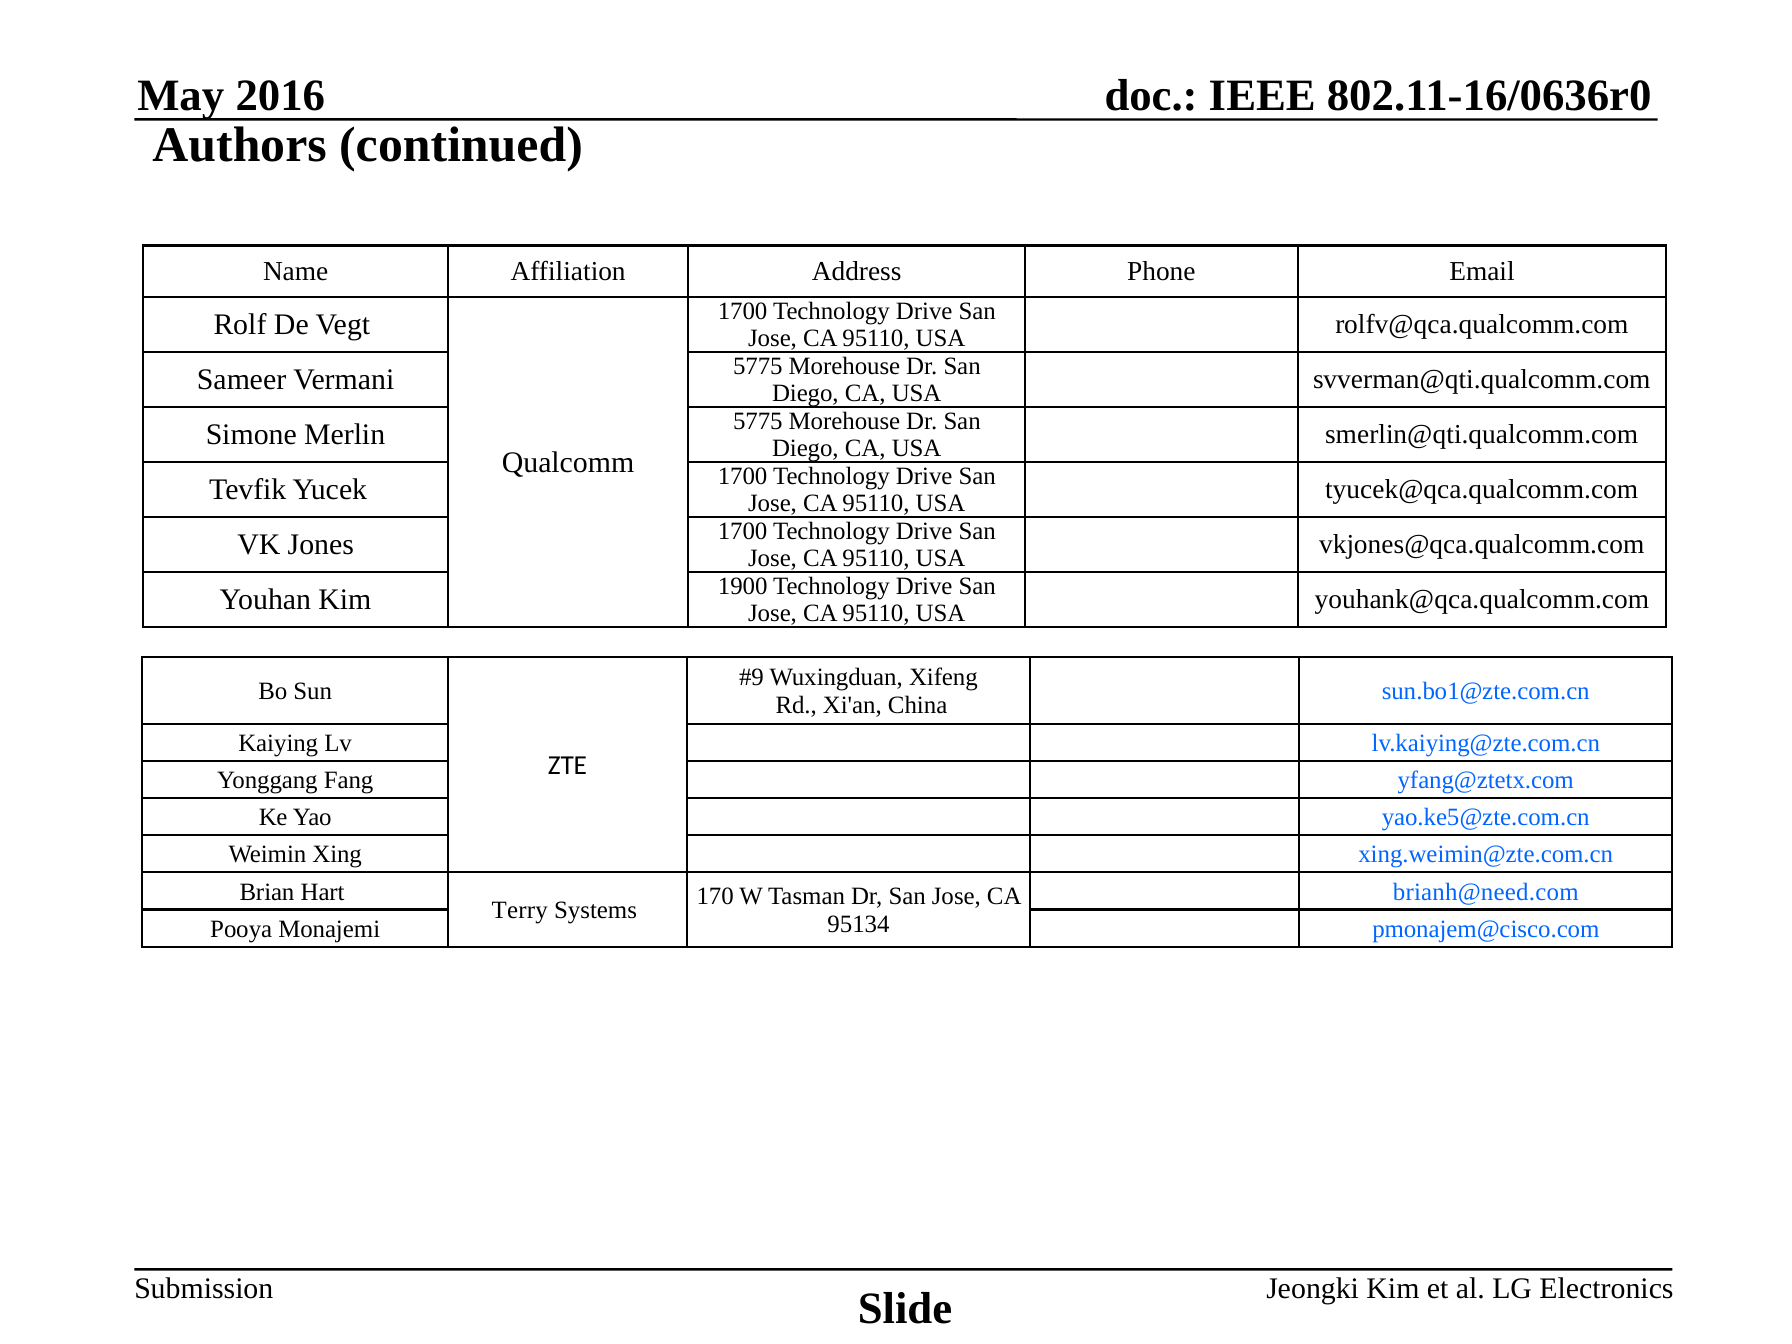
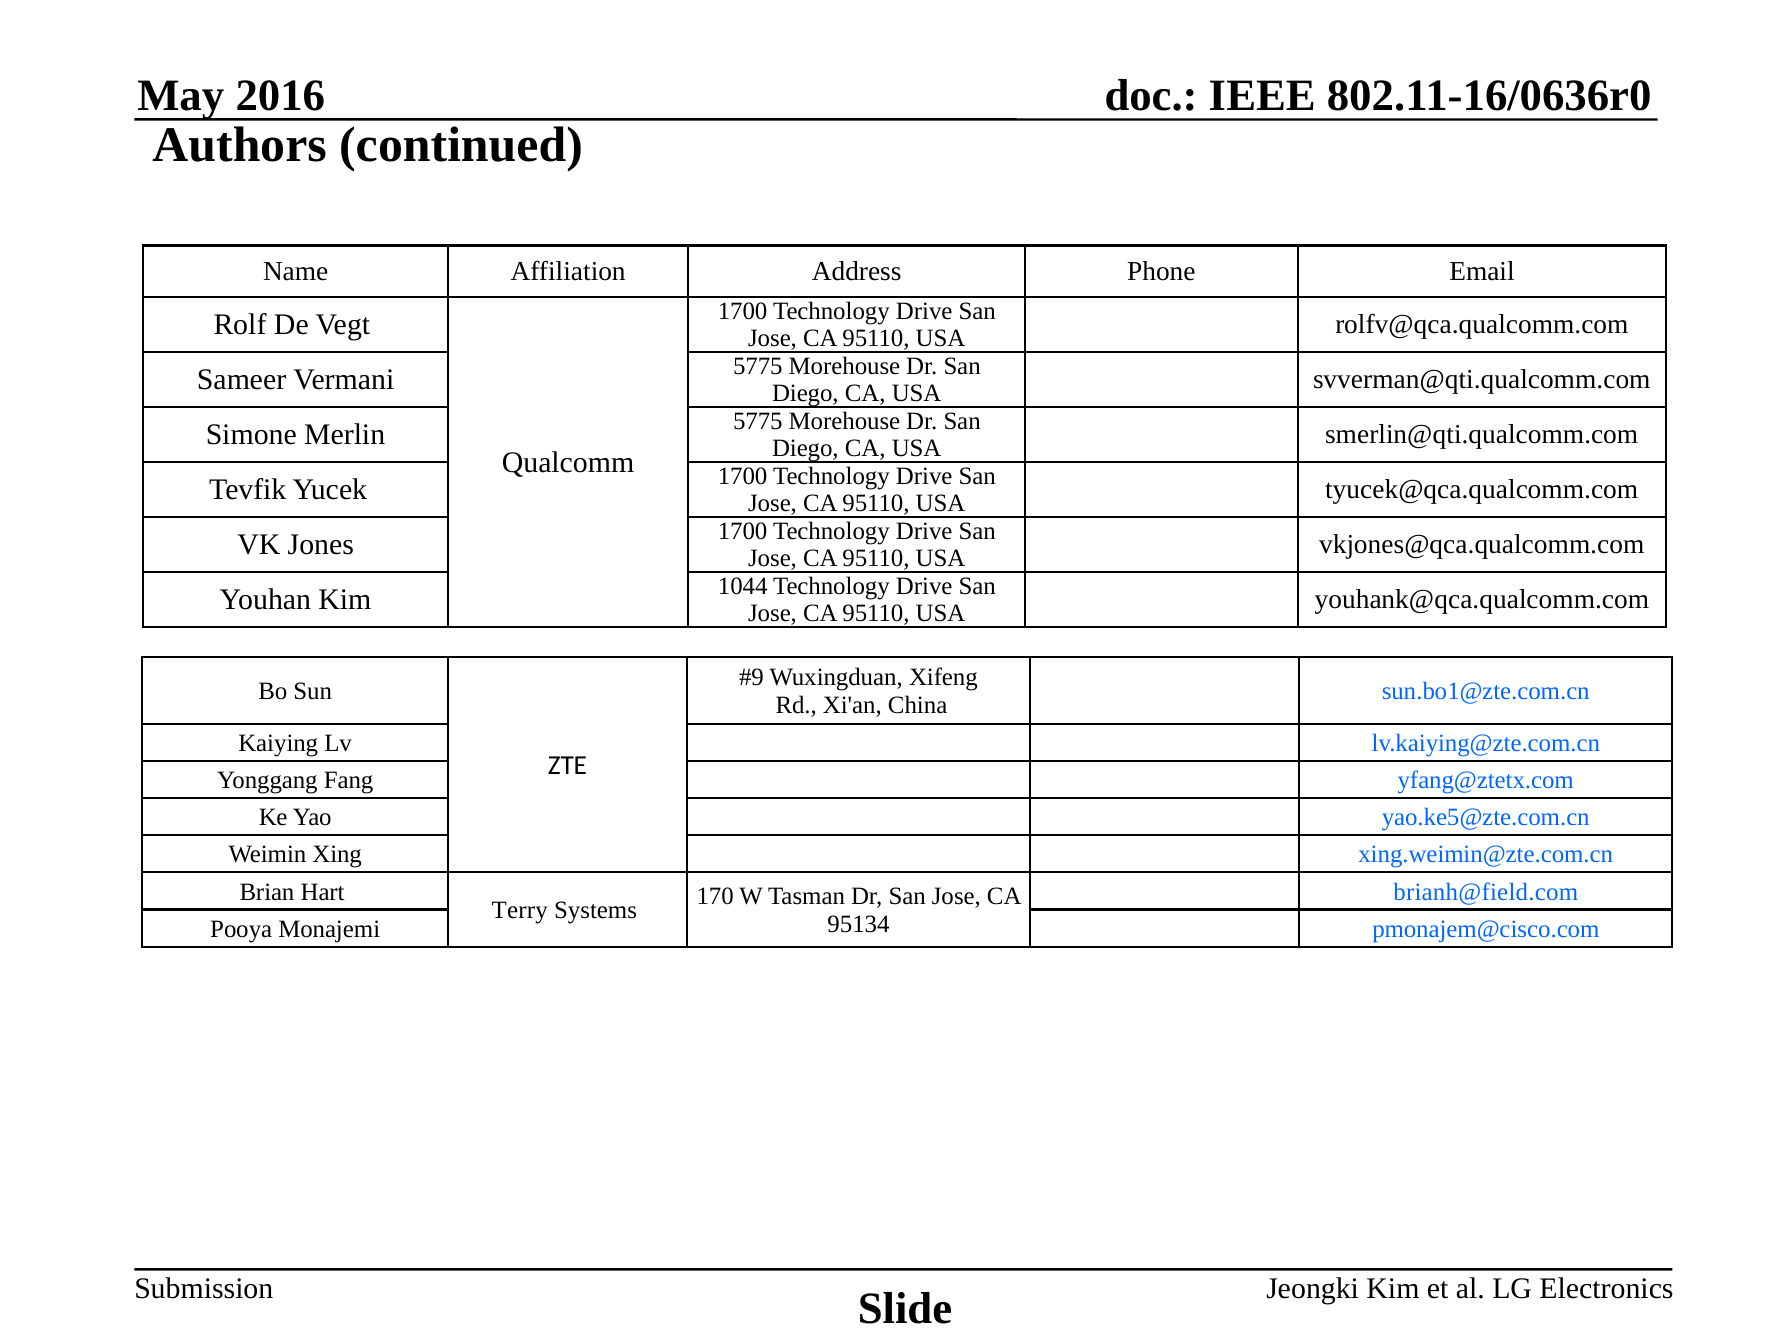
1900: 1900 -> 1044 (743, 586)
brianh@need.com: brianh@need.com -> brianh@field.com (1486, 892)
